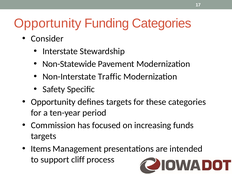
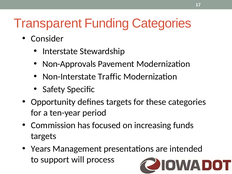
Opportunity: Opportunity -> Transparent (48, 23)
Non-Statewide: Non-Statewide -> Non-Approvals (69, 64)
Items: Items -> Years (41, 149)
cliff: cliff -> will (78, 160)
